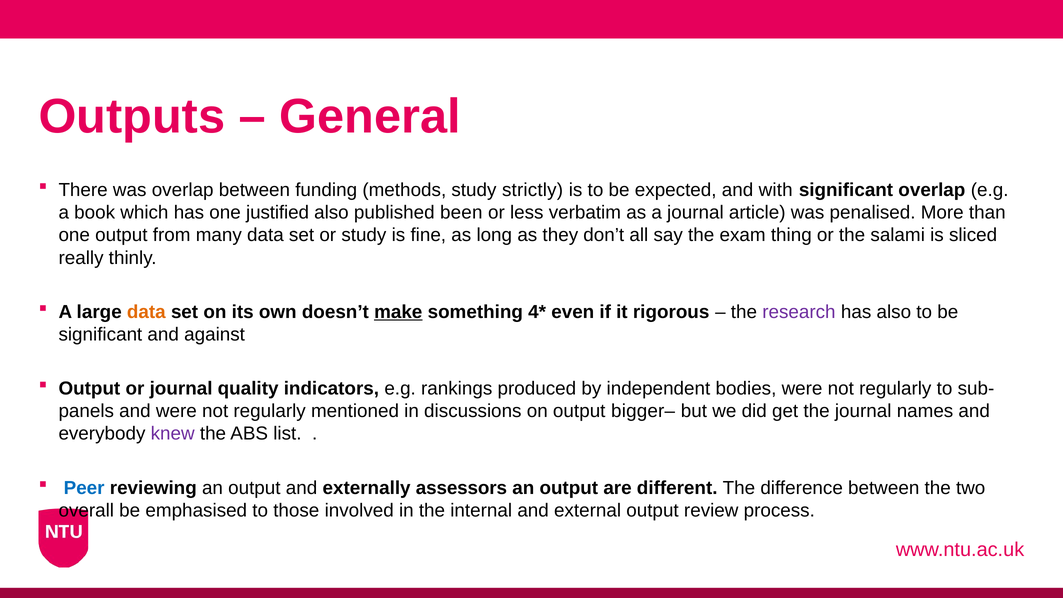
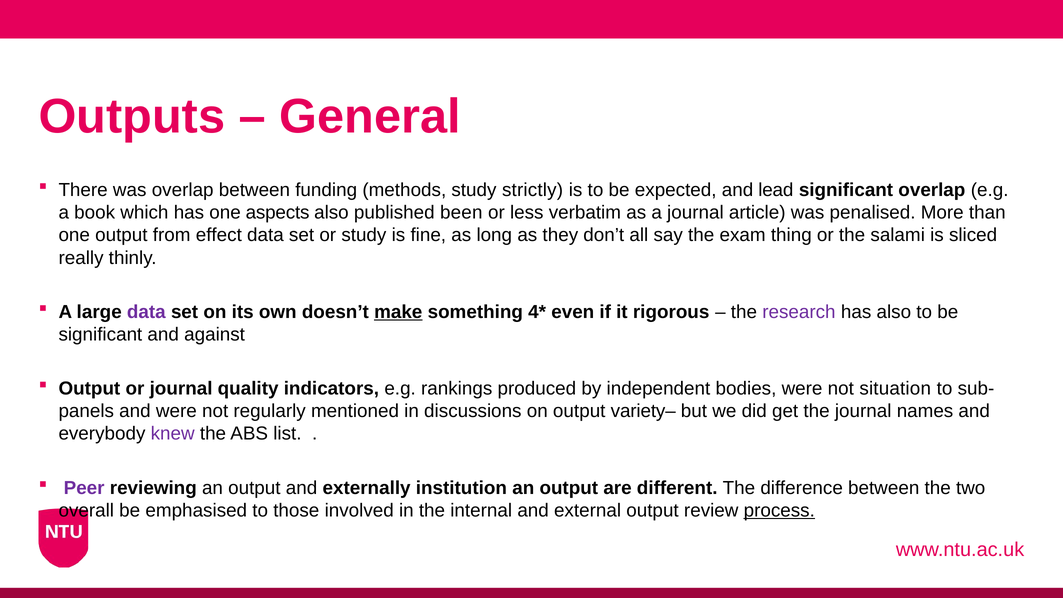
with: with -> lead (776, 190)
justified: justified -> aspects (278, 213)
many: many -> effect (219, 235)
data colour: orange -> purple (146, 312)
bodies were not regularly: regularly -> situation (895, 389)
bigger–: bigger– -> variety– (643, 411)
Peer colour: blue -> purple (84, 488)
assessors: assessors -> institution (461, 488)
process underline: none -> present (779, 510)
